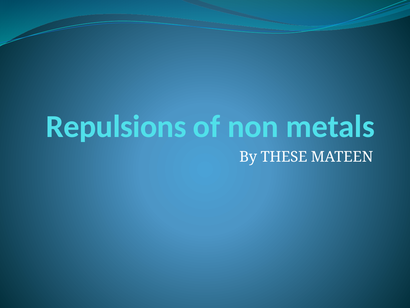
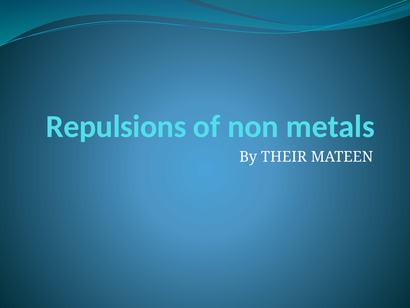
THESE: THESE -> THEIR (284, 157)
